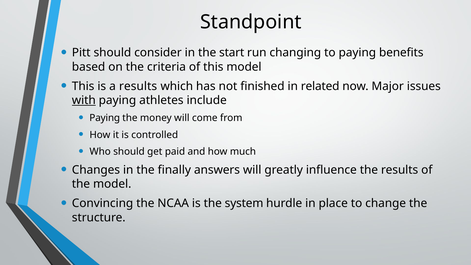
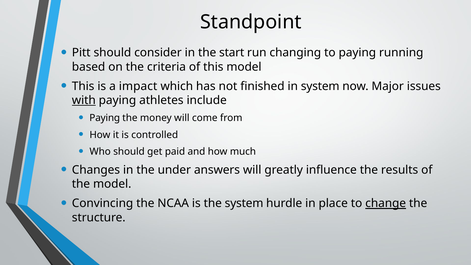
benefits: benefits -> running (401, 53)
a results: results -> impact (138, 86)
in related: related -> system (320, 86)
finally: finally -> under (174, 170)
change underline: none -> present (386, 203)
